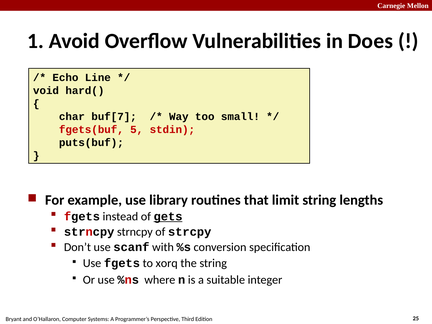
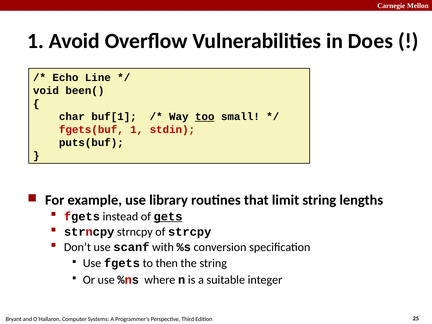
hard(: hard( -> been( (85, 91)
buf[7: buf[7 -> buf[1 (114, 117)
too underline: none -> present (205, 117)
fgets(buf 5: 5 -> 1 (137, 130)
xorq: xorq -> then (167, 263)
